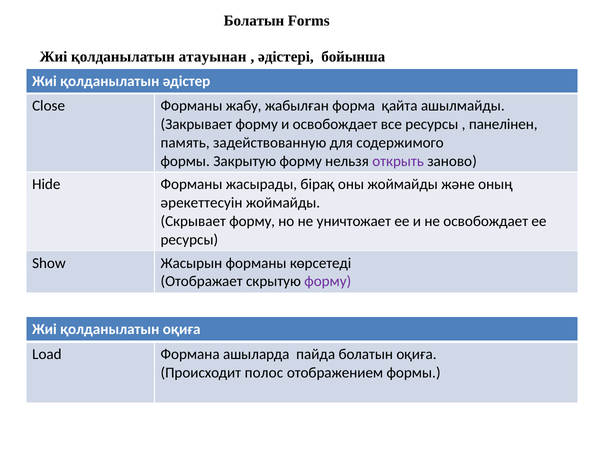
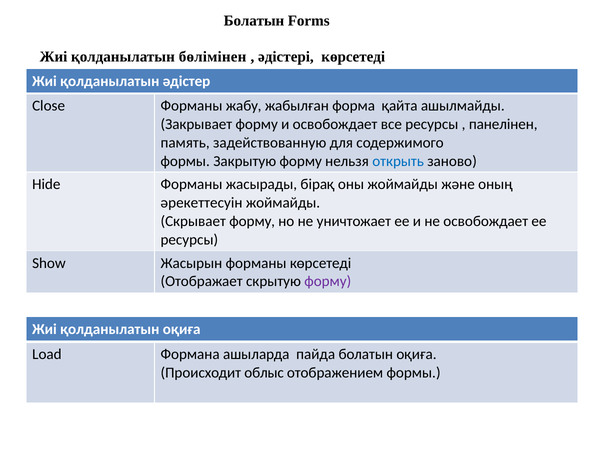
атауынан: атауынан -> бөлімінен (213, 57)
әдістері бойынша: бойынша -> көрсетеді (353, 57)
открыть colour: purple -> blue (398, 161)
полос: полос -> облыс (264, 373)
